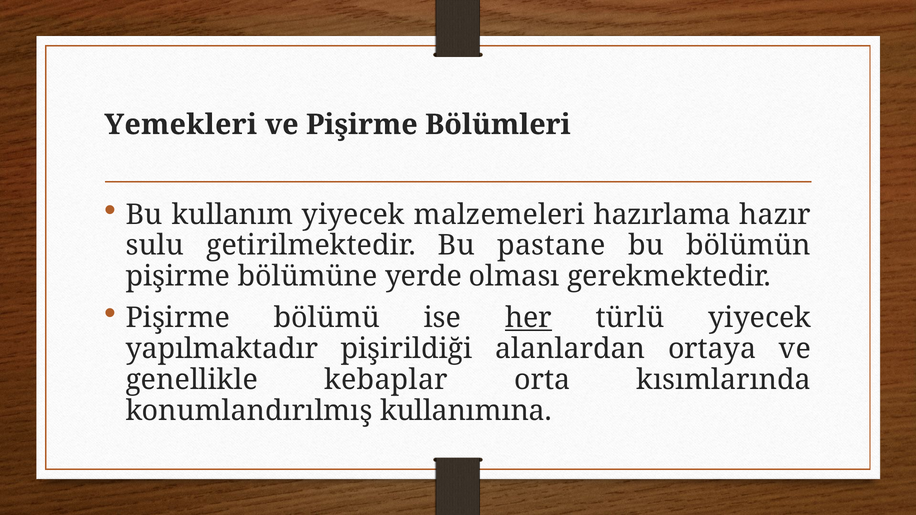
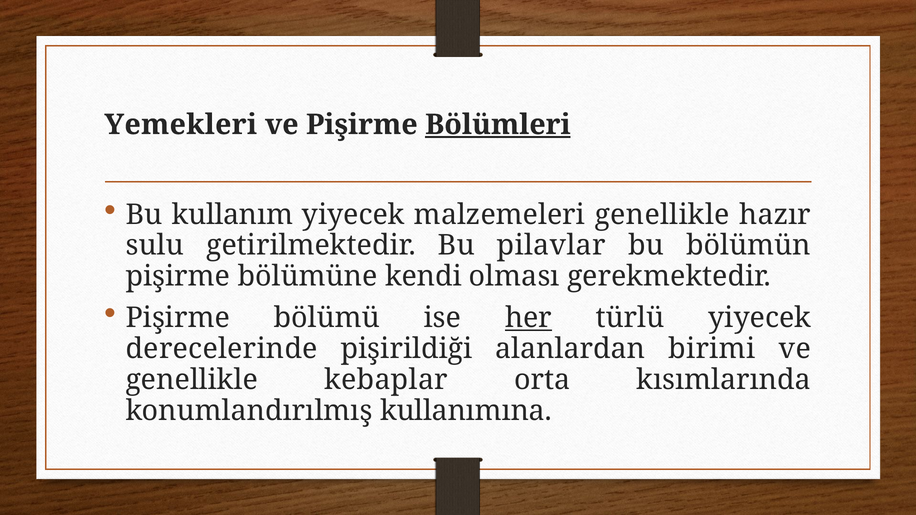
Bölümleri underline: none -> present (498, 125)
malzemeleri hazırlama: hazırlama -> genellikle (662, 215)
pastane: pastane -> pilavlar (551, 246)
yerde: yerde -> kendi (423, 277)
yapılmaktadır: yapılmaktadır -> derecelerinde (222, 349)
ortaya: ortaya -> birimi (712, 349)
